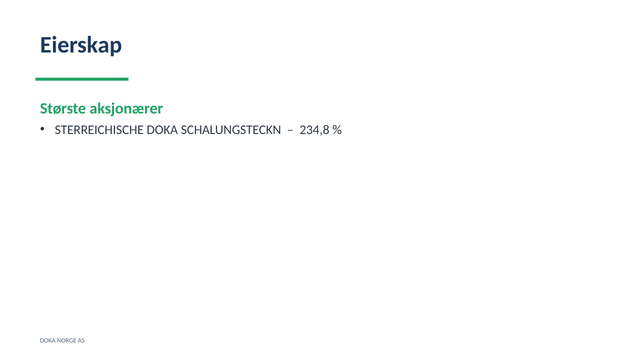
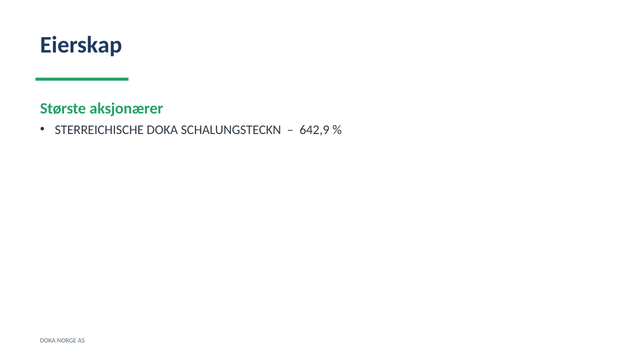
234,8: 234,8 -> 642,9 (314, 130)
